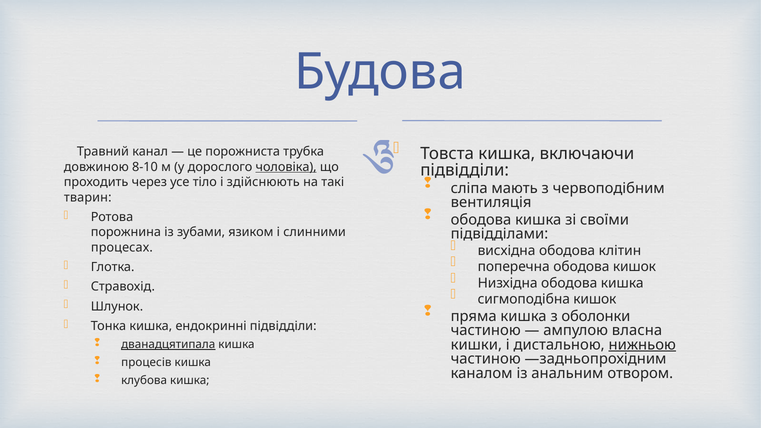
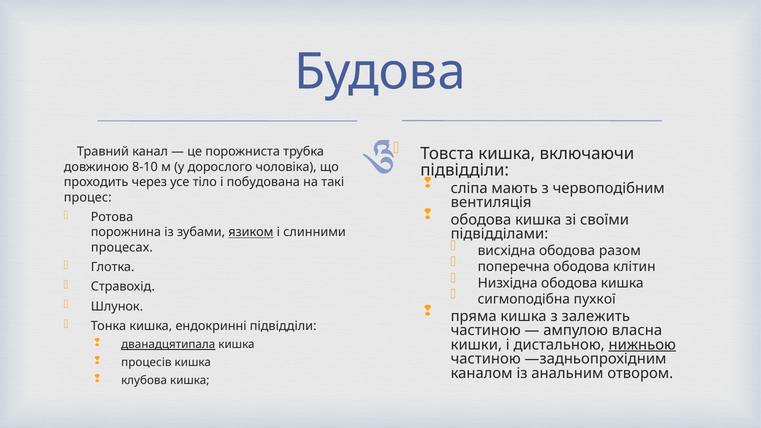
чоловіка underline: present -> none (286, 167)
здійснюють: здійснюють -> побудована (263, 182)
тварин: тварин -> процес (88, 197)
язиком underline: none -> present (251, 232)
клітин: клітин -> разом (620, 251)
ободова кишок: кишок -> клітин (634, 267)
сигмоподібна кишок: кишок -> пухкої (595, 299)
оболонки: оболонки -> залежить (596, 316)
